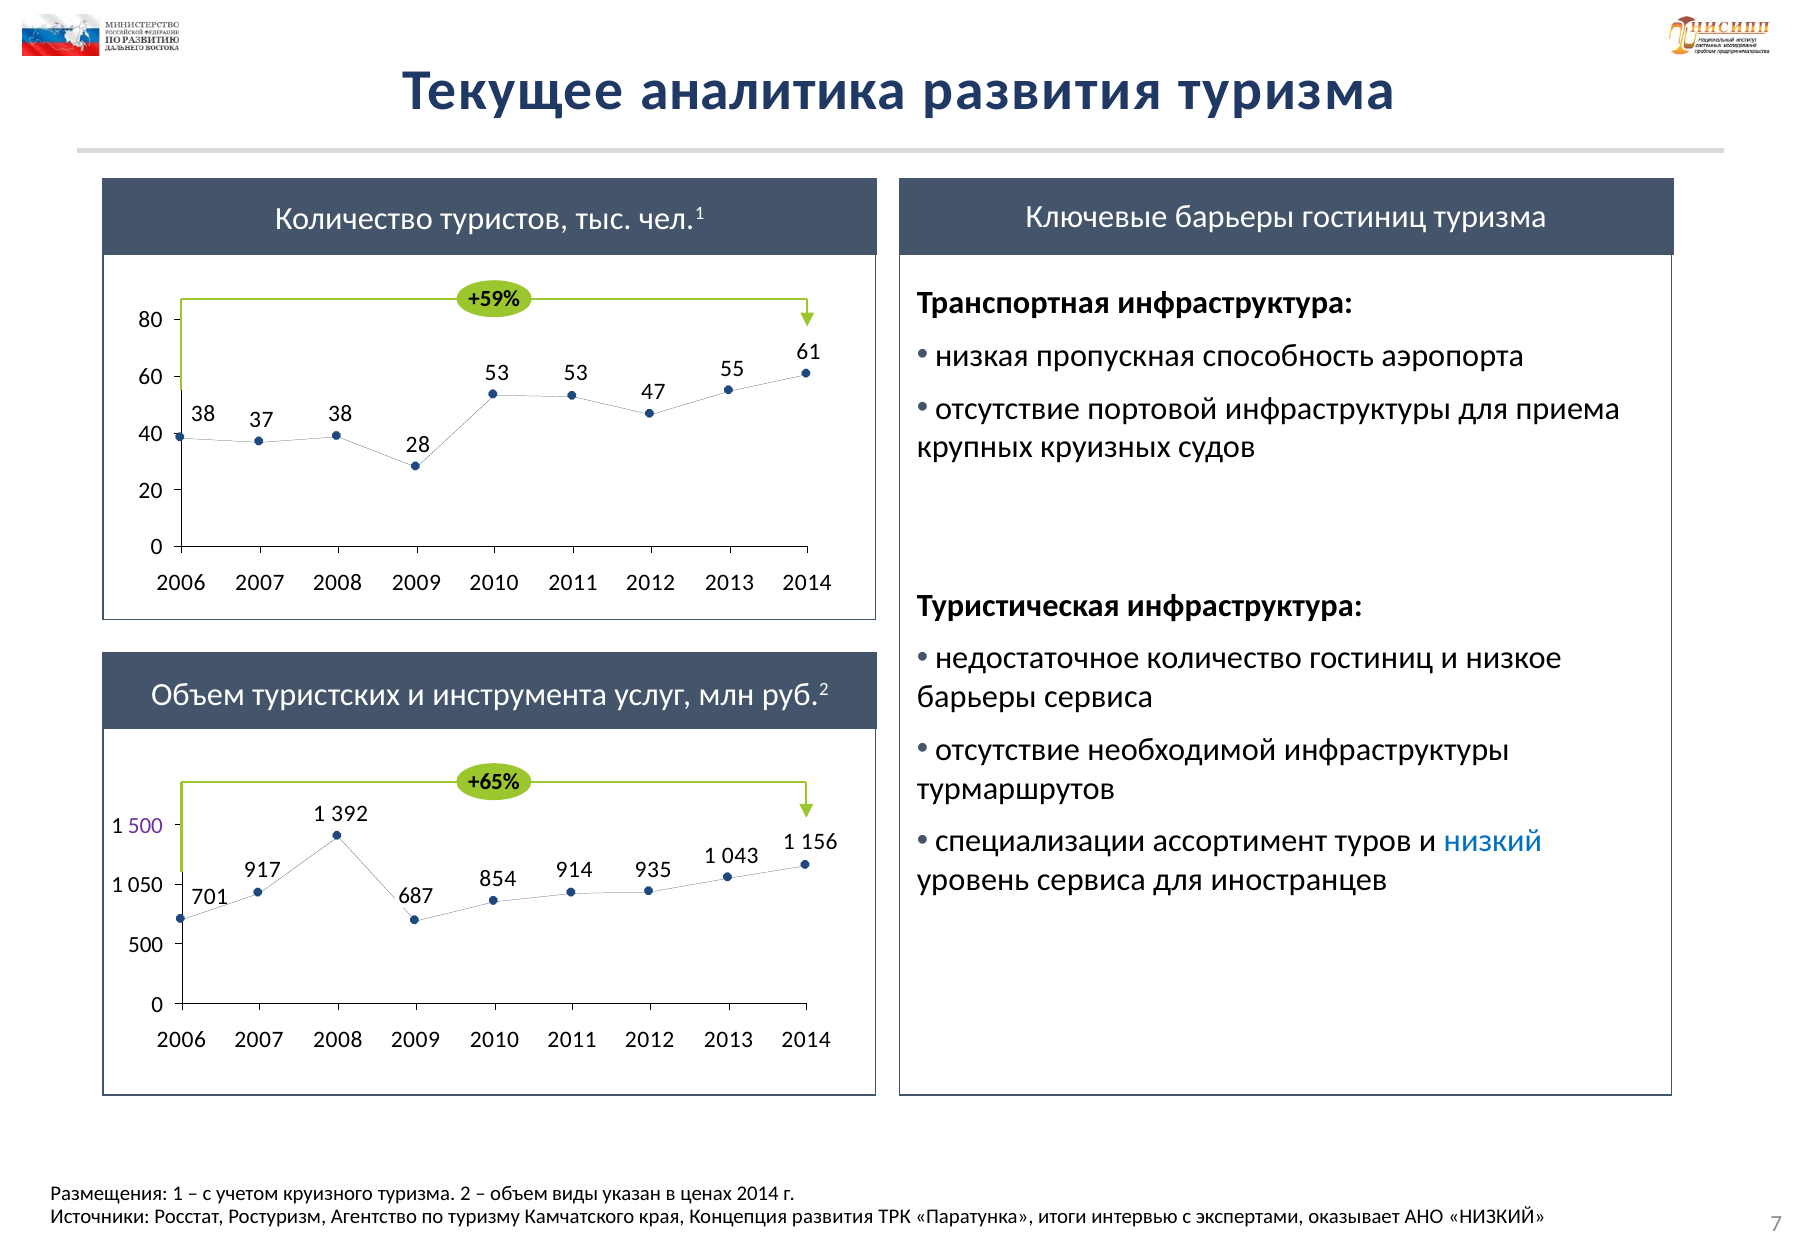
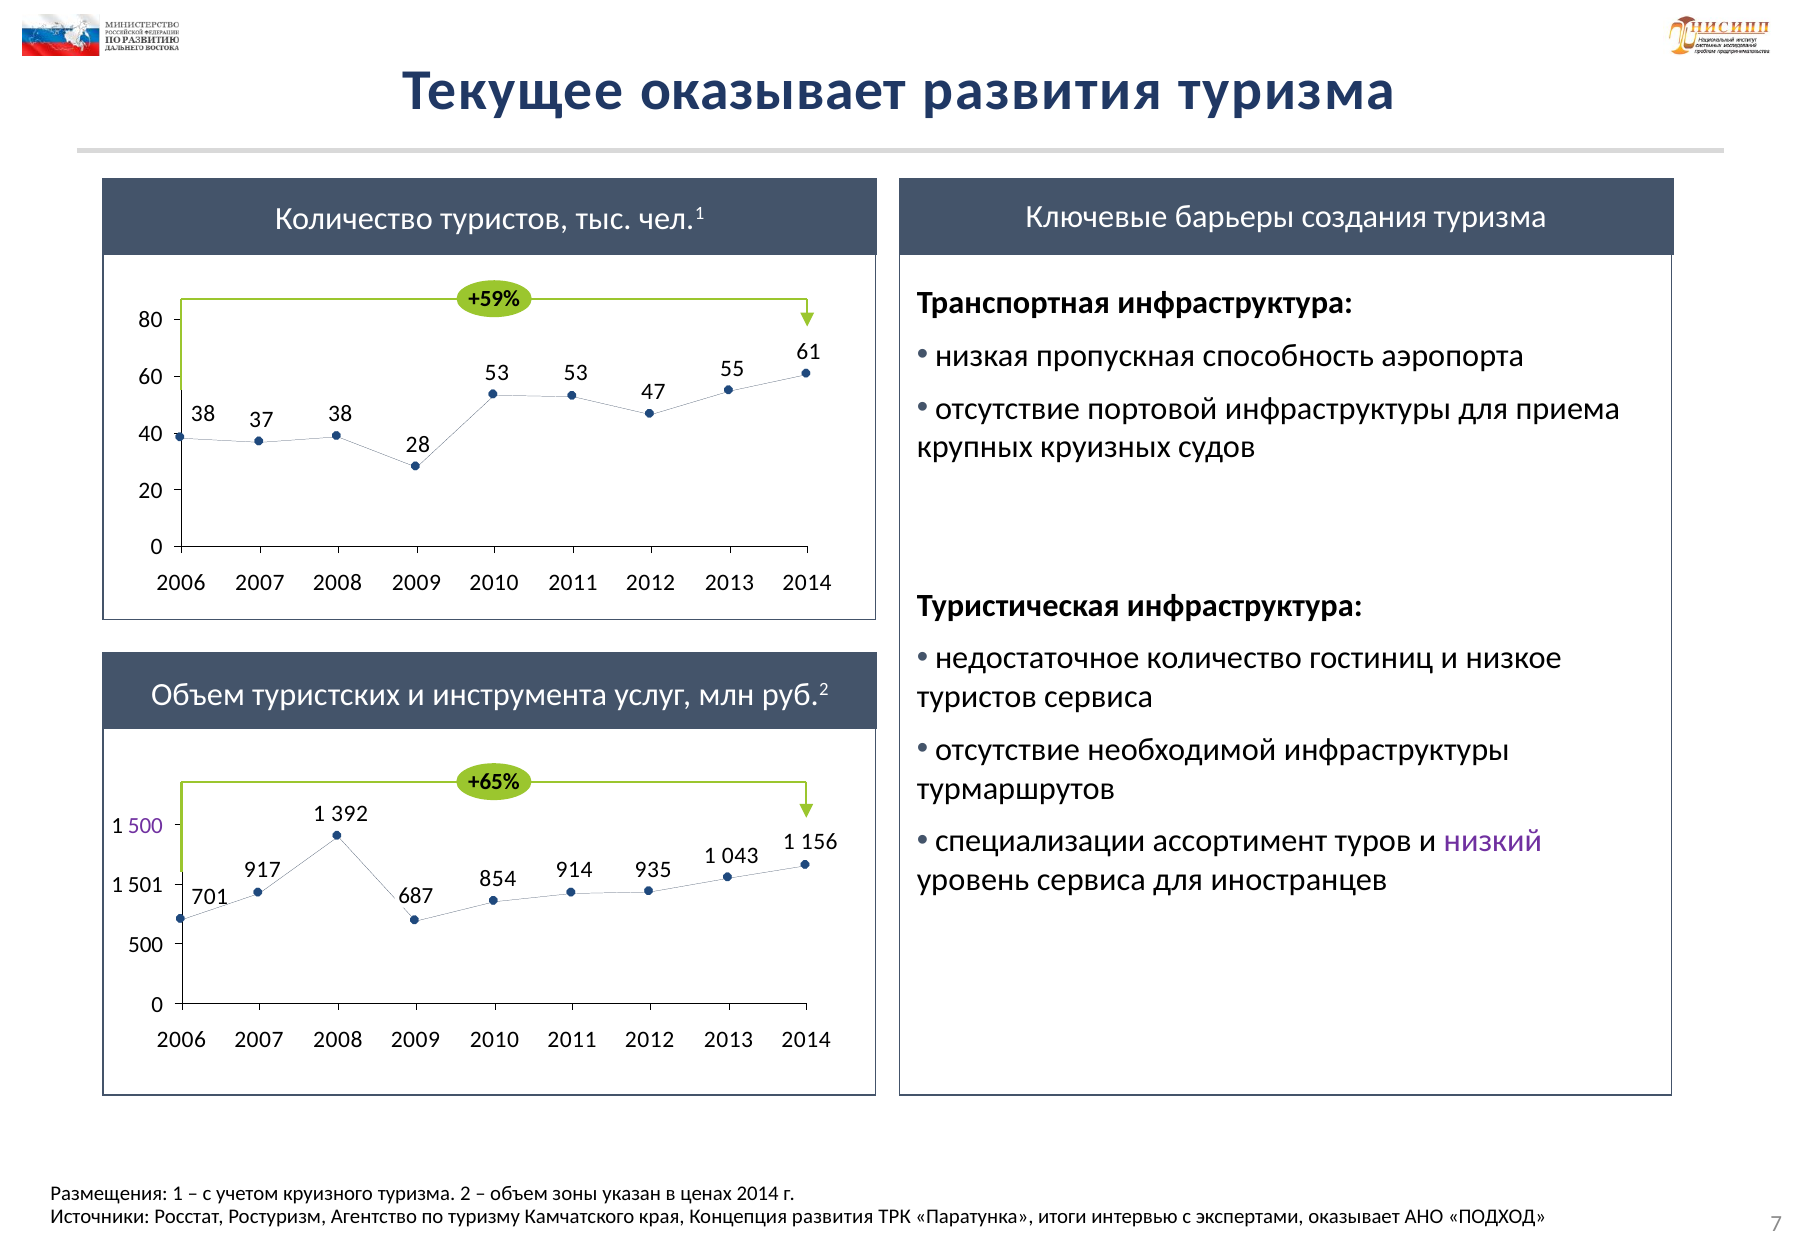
Текущее аналитика: аналитика -> оказывает (773, 90)
барьеры гостиниц: гостиниц -> создания (1364, 216)
барьеры: барьеры -> туристов (977, 697)
низкий colour: blue -> purple (1493, 841)
050: 050 -> 501 (145, 885)
виды: виды -> зоны (575, 1194)
АНО НИЗКИЙ: НИЗКИЙ -> ПОДХОД (1497, 1216)
